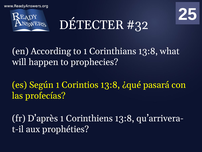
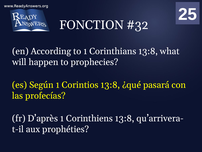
DÉTECTER: DÉTECTER -> FONCTION (92, 25)
